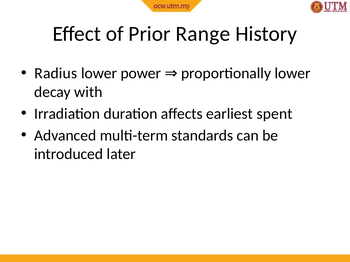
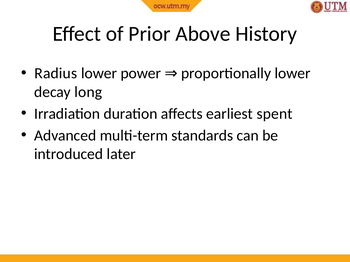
Range: Range -> Above (203, 34)
with: with -> long (88, 92)
